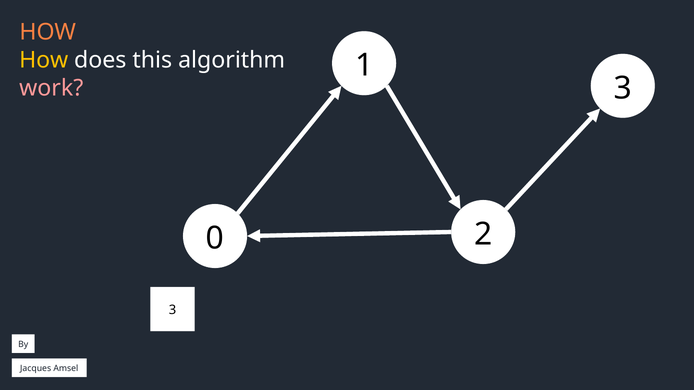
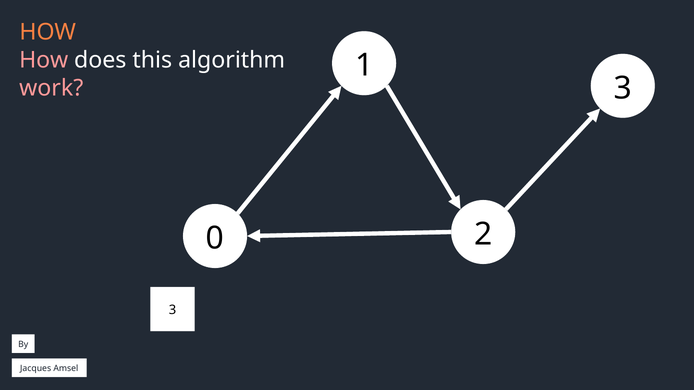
How colour: yellow -> pink (44, 60)
